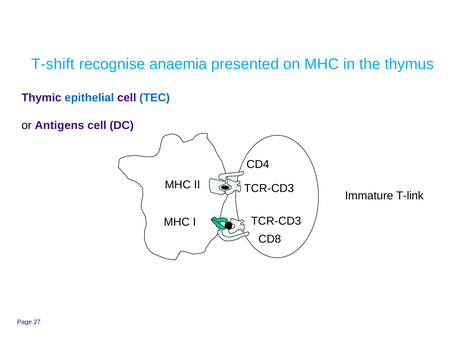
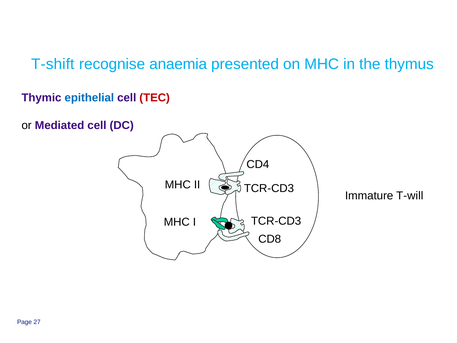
TEC colour: blue -> red (155, 98)
Antigens: Antigens -> Mediated (60, 125)
T-link: T-link -> T-will (410, 196)
